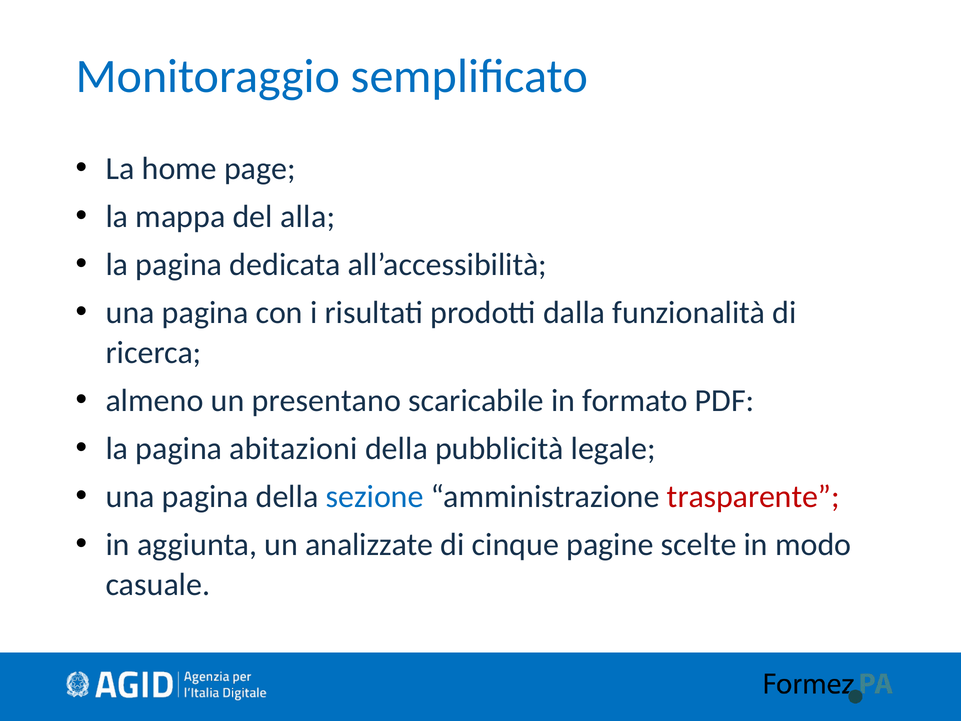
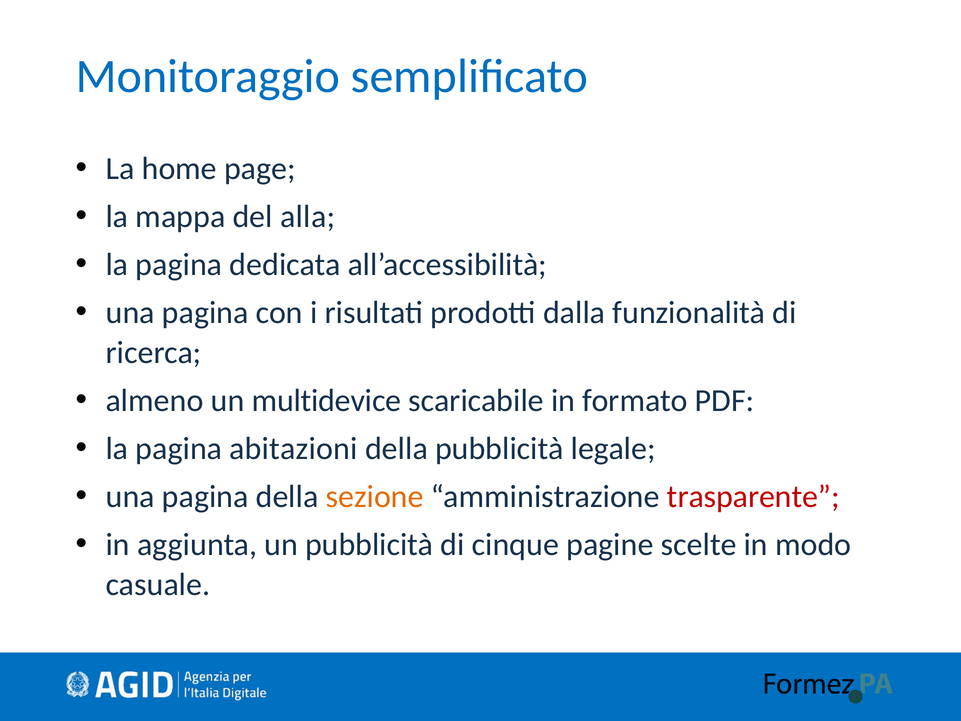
presentano: presentano -> multidevice (326, 401)
sezione colour: blue -> orange (375, 497)
un analizzate: analizzate -> pubblicità (369, 545)
